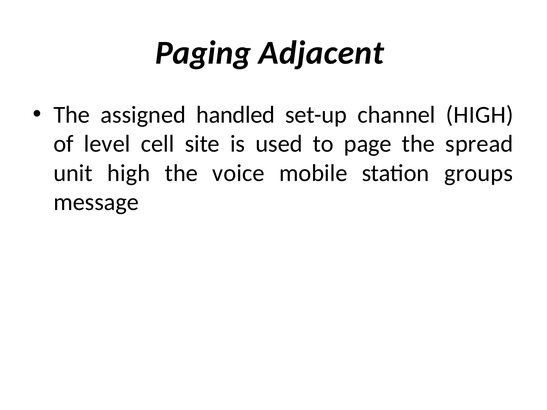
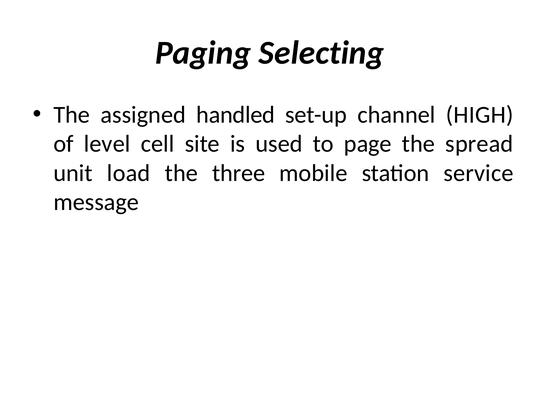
Adjacent: Adjacent -> Selecting (321, 53)
unit high: high -> load (129, 173)
voice: voice -> three (239, 173)
groups: groups -> service (479, 173)
